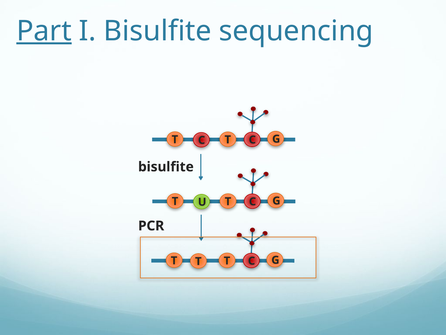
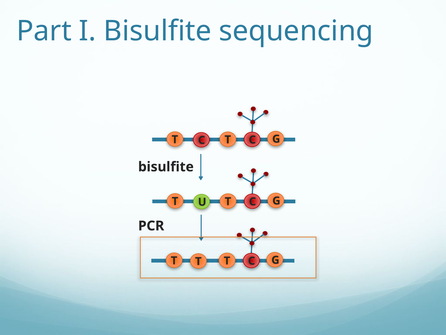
Part underline: present -> none (44, 31)
